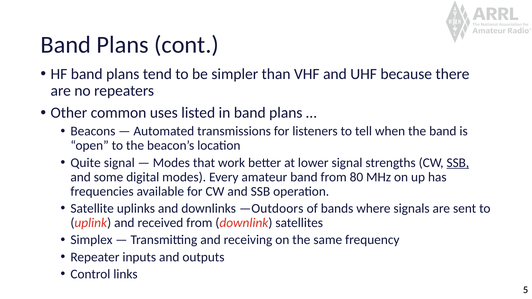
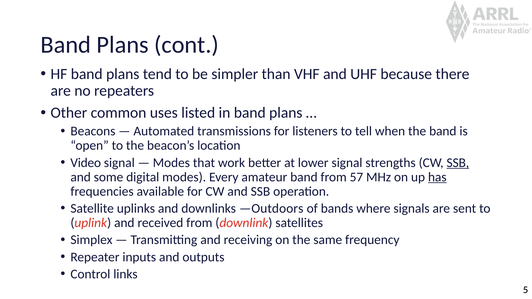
Quite: Quite -> Video (86, 163)
80: 80 -> 57 (356, 177)
has underline: none -> present (437, 177)
